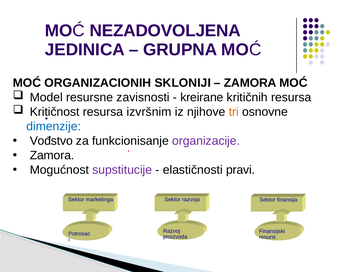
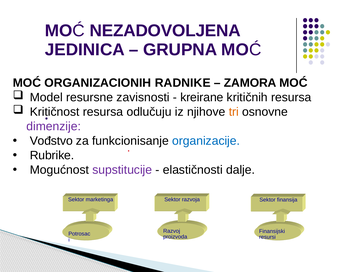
SKLONIJI: SKLONIJI -> RADNIKE (183, 83)
izvršnim: izvršnim -> odlučuju (149, 112)
dimenzije colour: blue -> purple (54, 127)
organizacije colour: purple -> blue (206, 141)
Zamora: Zamora -> Rubrike (52, 156)
pravi: pravi -> dalje (241, 170)
